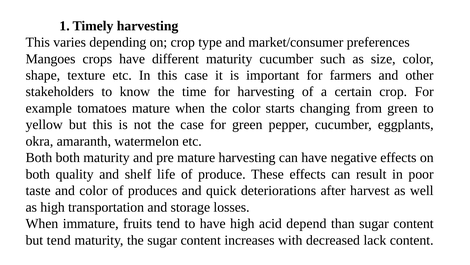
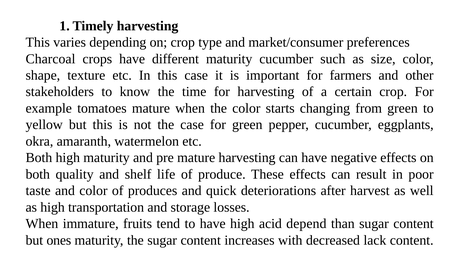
Mangoes: Mangoes -> Charcoal (51, 59)
Both both: both -> high (68, 157)
but tend: tend -> ones (59, 240)
